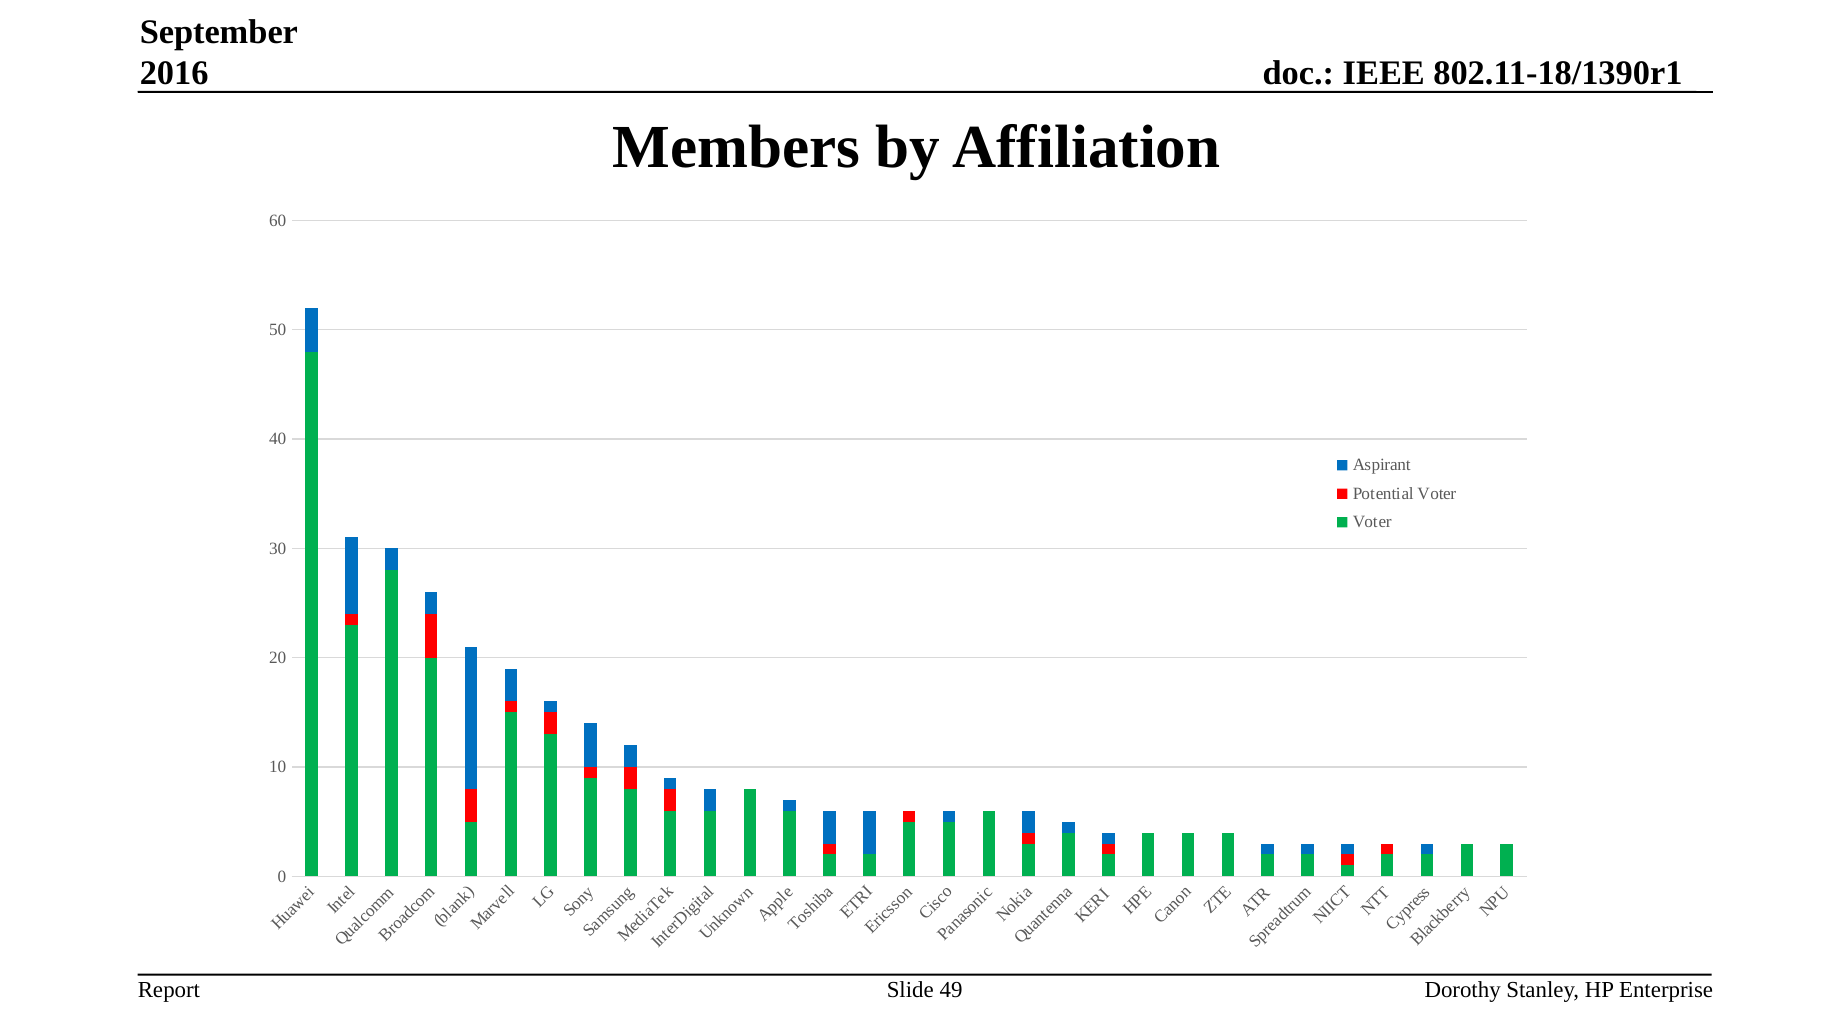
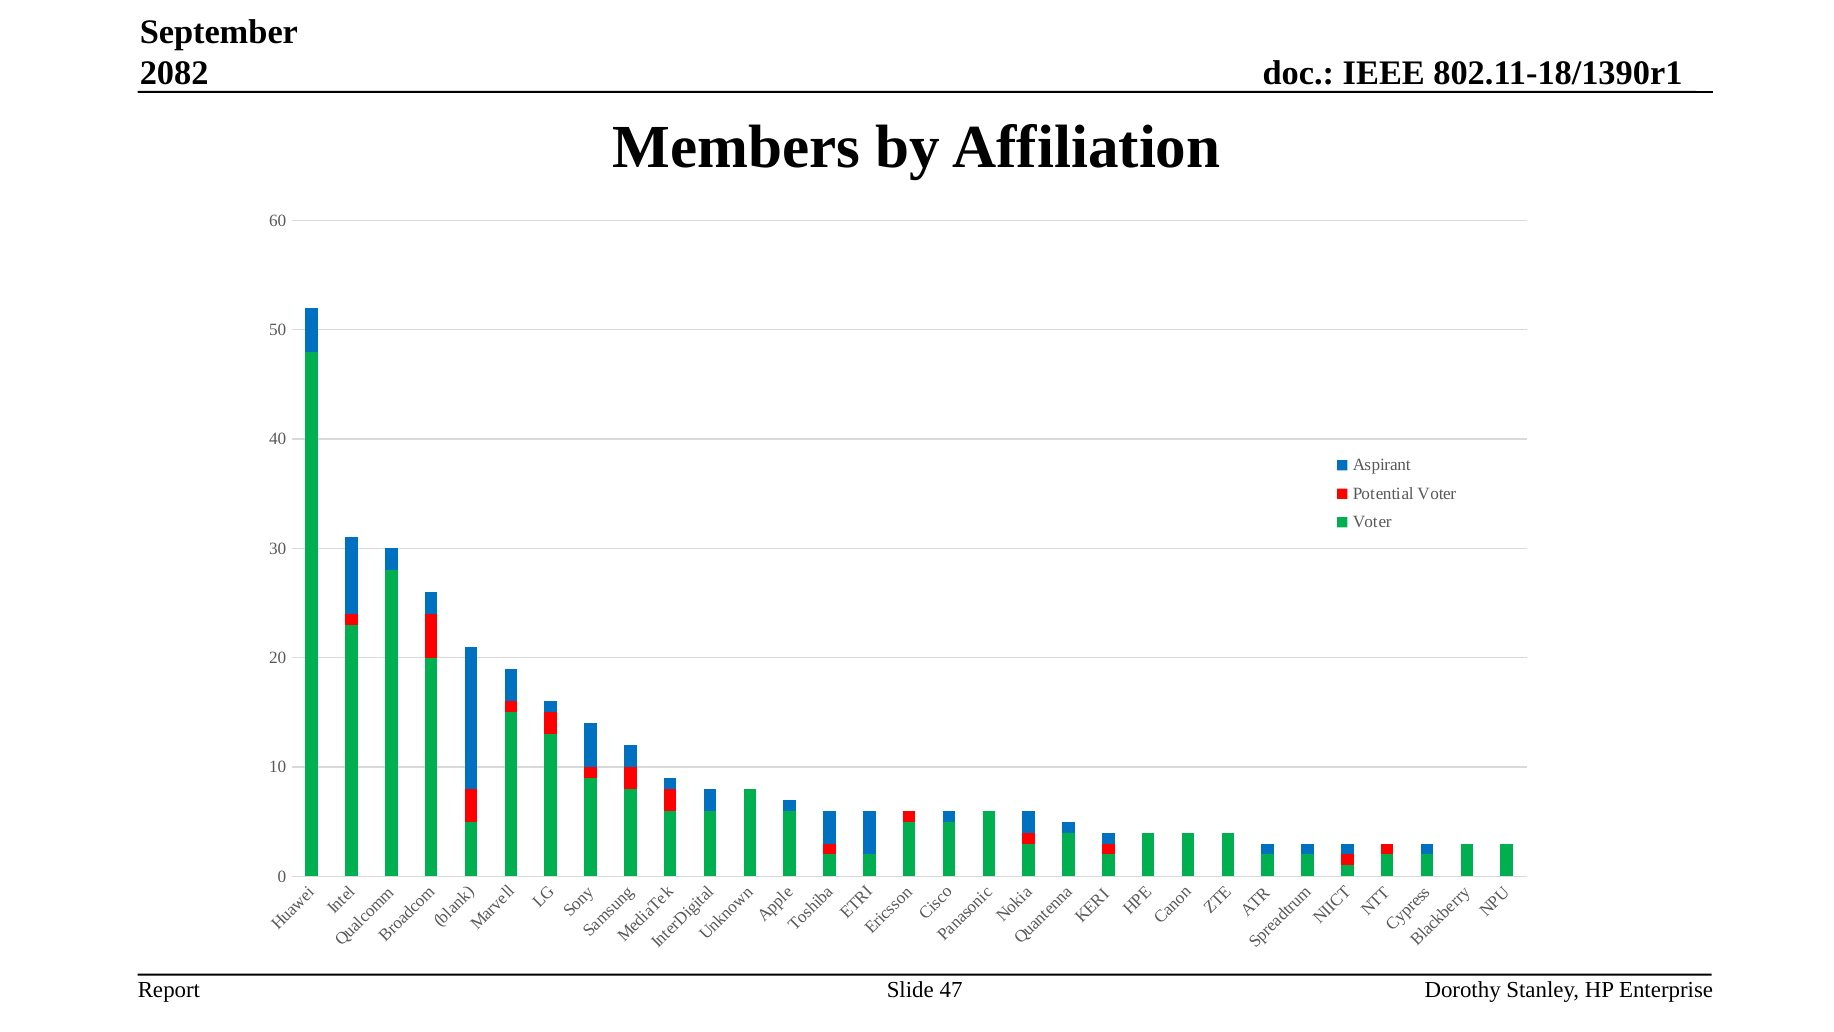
2016: 2016 -> 2082 (174, 73)
49: 49 -> 47 (951, 989)
